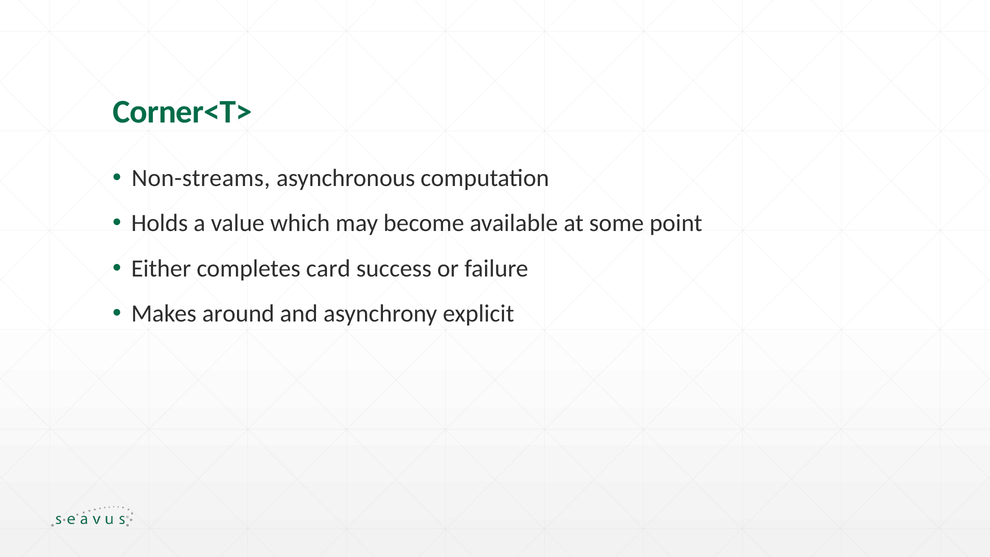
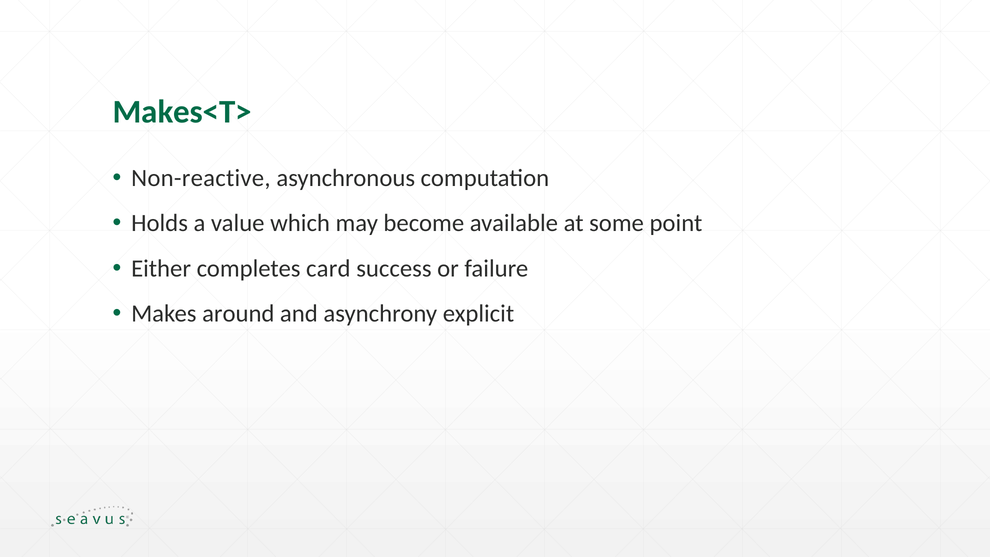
Corner<T>: Corner<T> -> Makes<T> (182, 112)
Non-streams: Non-streams -> Non-reactive (201, 178)
